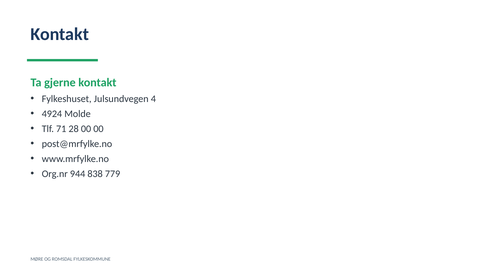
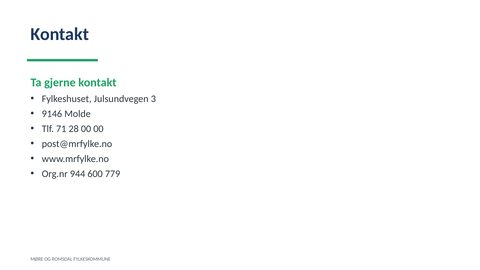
4: 4 -> 3 (153, 99)
4924: 4924 -> 9146 (52, 114)
838: 838 -> 600 (95, 174)
